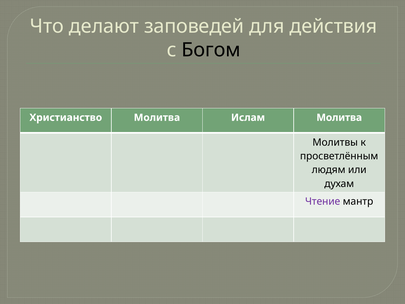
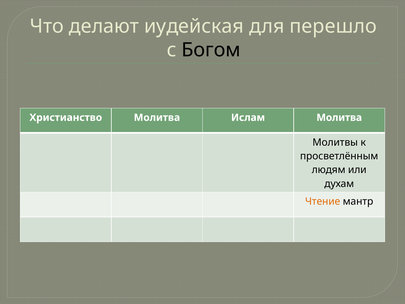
заповедей: заповедей -> иудейская (194, 26)
действия: действия -> перешло (333, 26)
Чтение colour: purple -> orange (323, 201)
